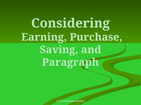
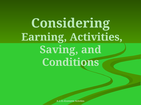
Earning Purchase: Purchase -> Activities (96, 37)
Paragraph: Paragraph -> Conditions (71, 63)
